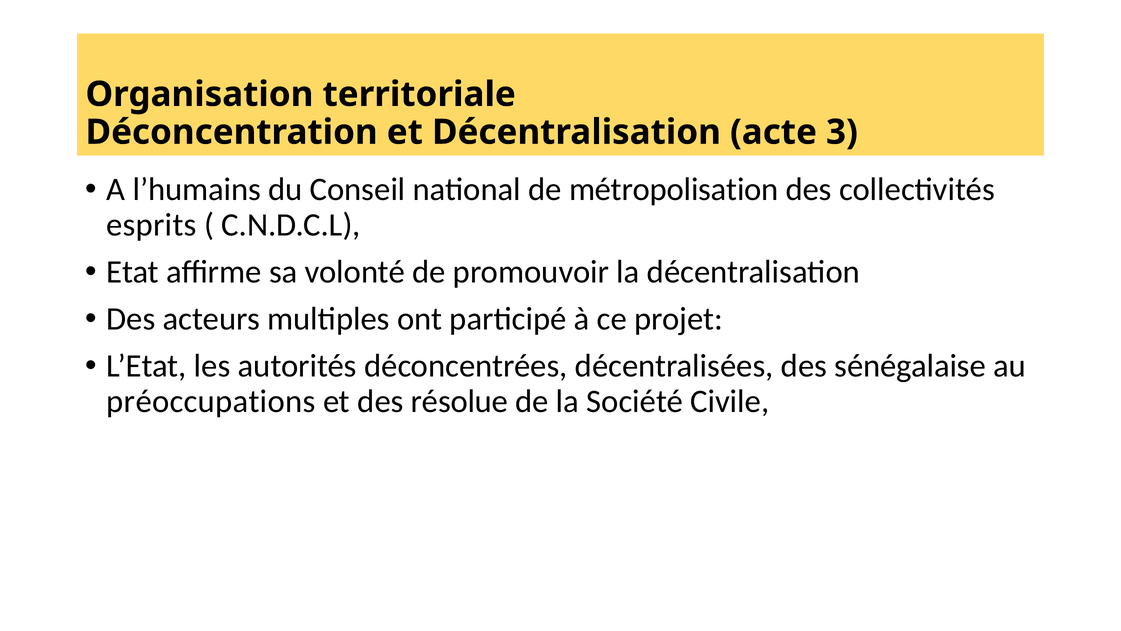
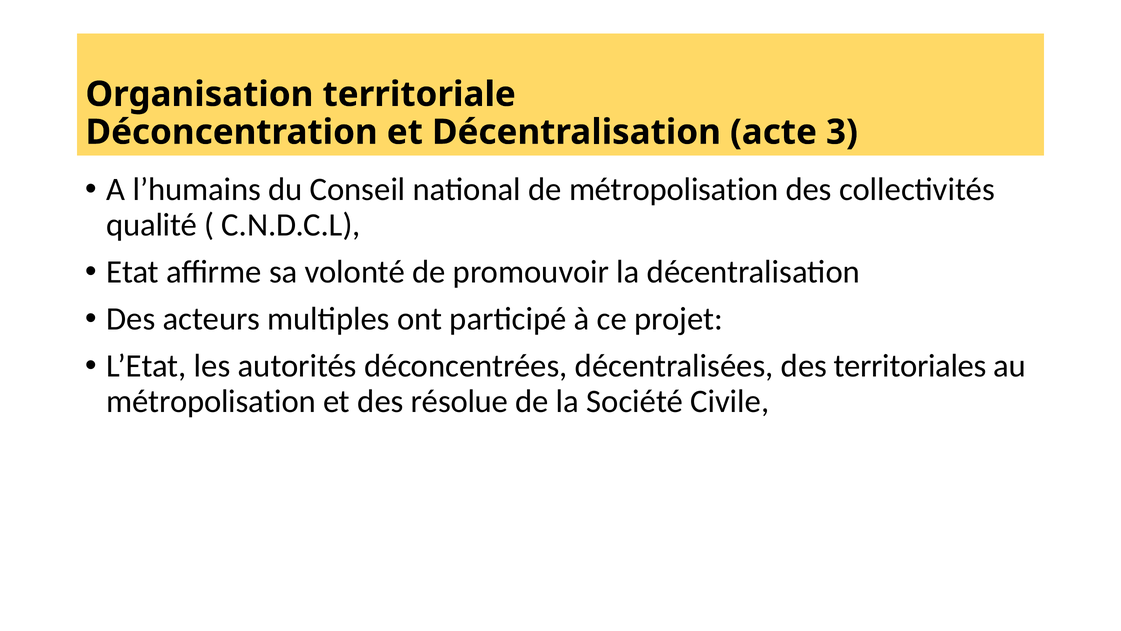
esprits: esprits -> qualité (152, 225)
sénégalaise: sénégalaise -> territoriales (910, 366)
préoccupations: préoccupations -> métropolisation (211, 401)
